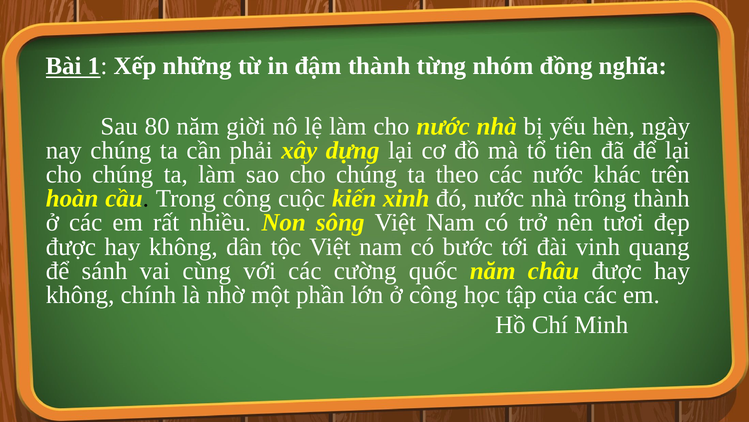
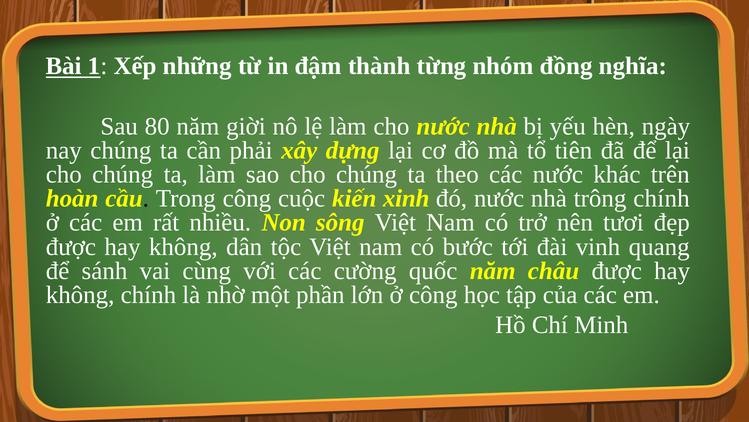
trông thành: thành -> chính (662, 198)
